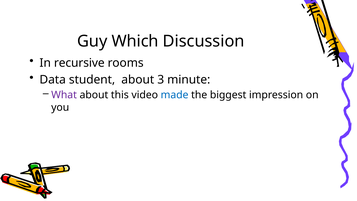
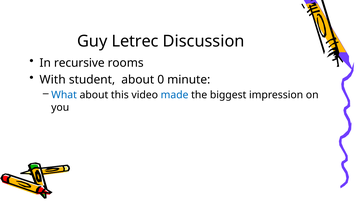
Which: Which -> Letrec (135, 41)
Data: Data -> With (53, 80)
3: 3 -> 0 (161, 80)
What colour: purple -> blue (64, 95)
